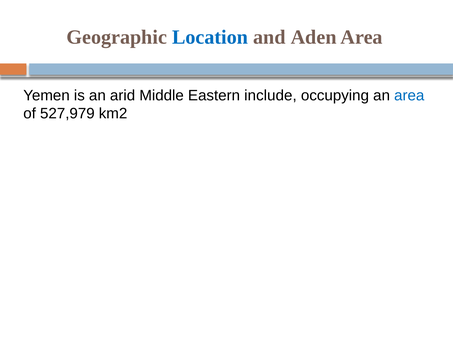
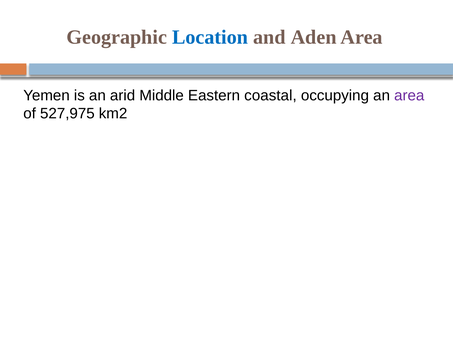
include: include -> coastal (270, 95)
area colour: blue -> purple (409, 95)
527,979: 527,979 -> 527,975 (67, 114)
